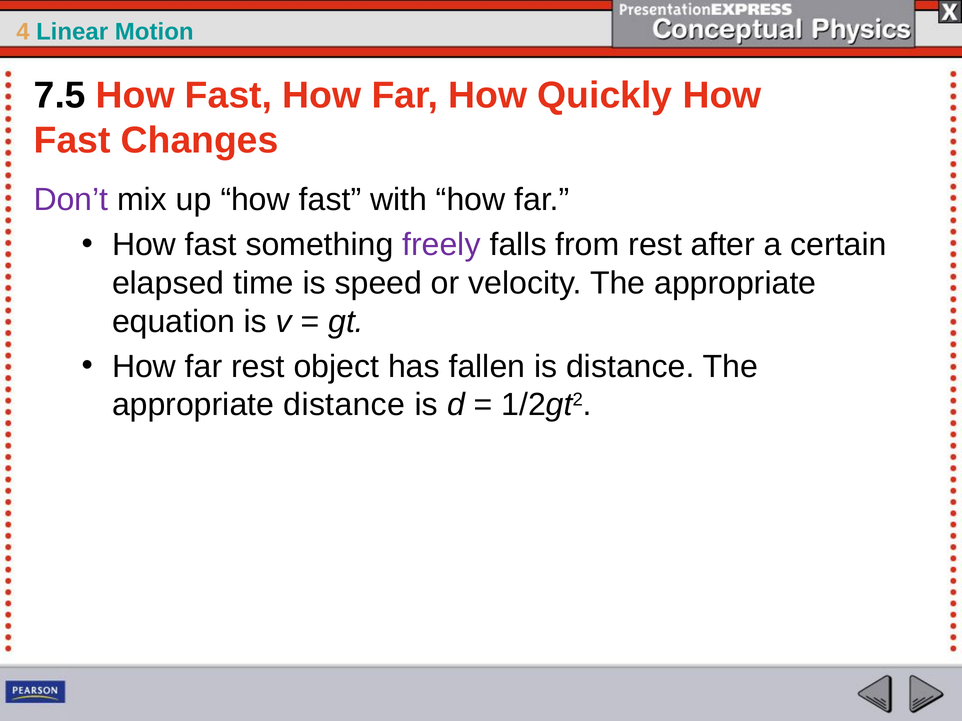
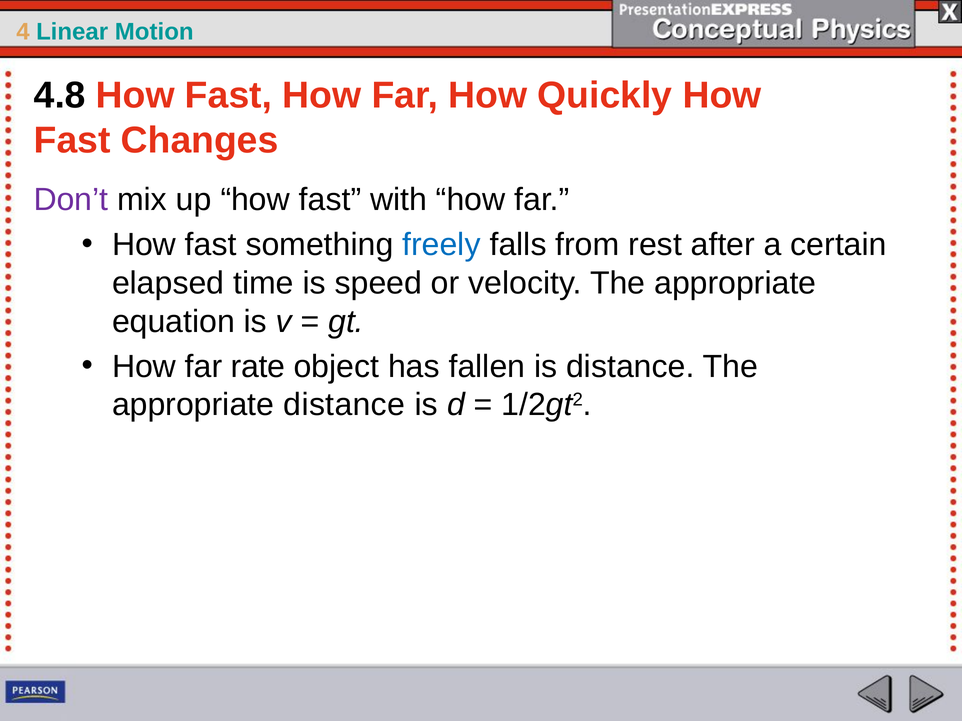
7.5: 7.5 -> 4.8 (60, 95)
freely colour: purple -> blue (441, 245)
far rest: rest -> rate (258, 367)
